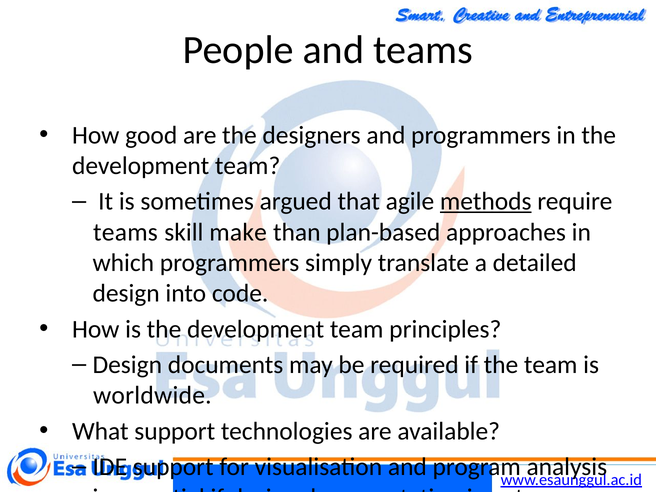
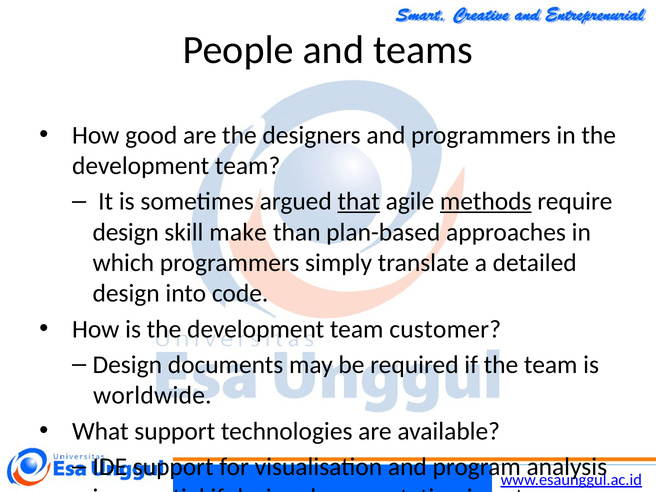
that underline: none -> present (359, 201)
teams: teams -> design (126, 232)
principles: principles -> customer (445, 329)
